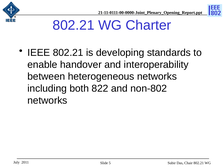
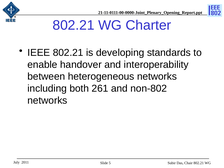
822: 822 -> 261 (100, 88)
